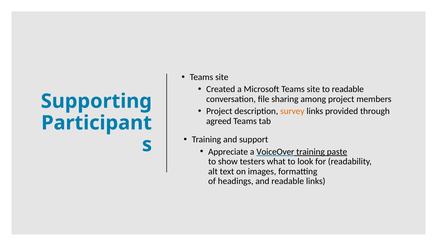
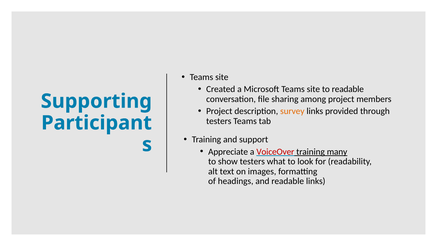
agreed: agreed -> testers (219, 121)
VoiceOver colour: black -> red (275, 152)
paste: paste -> many (337, 152)
